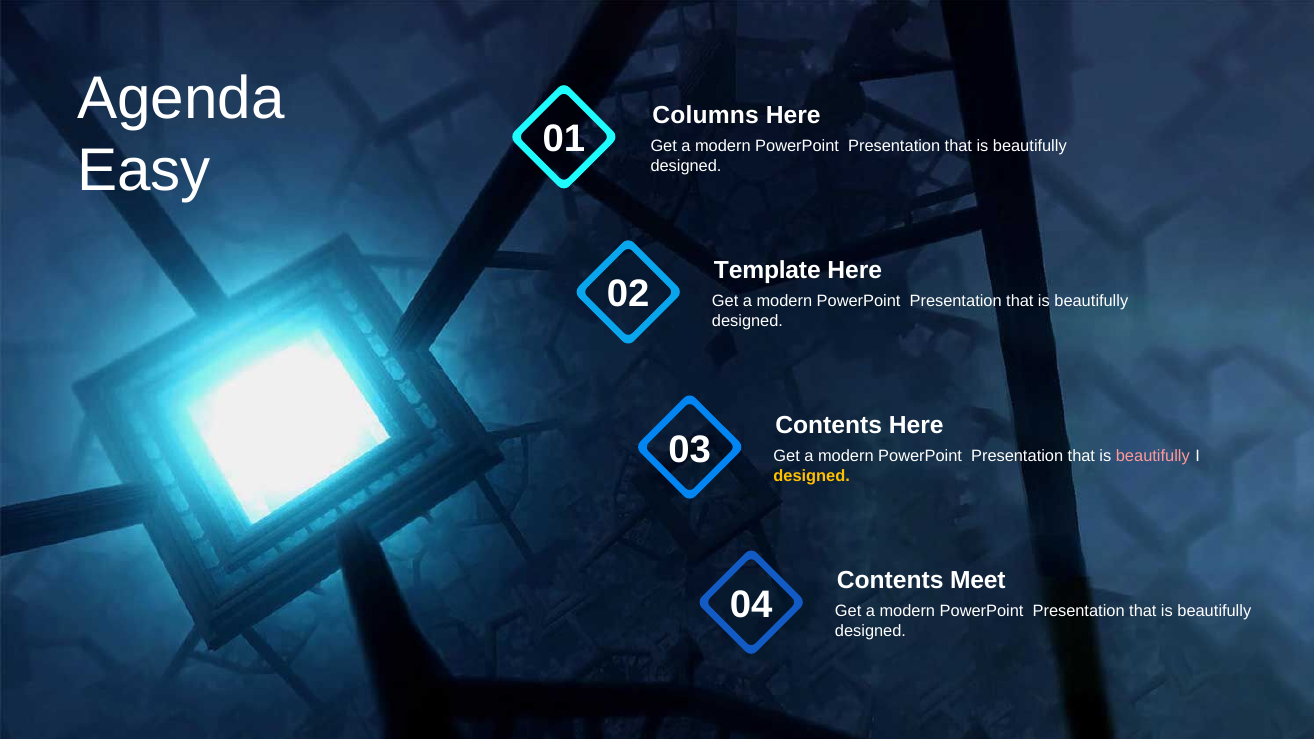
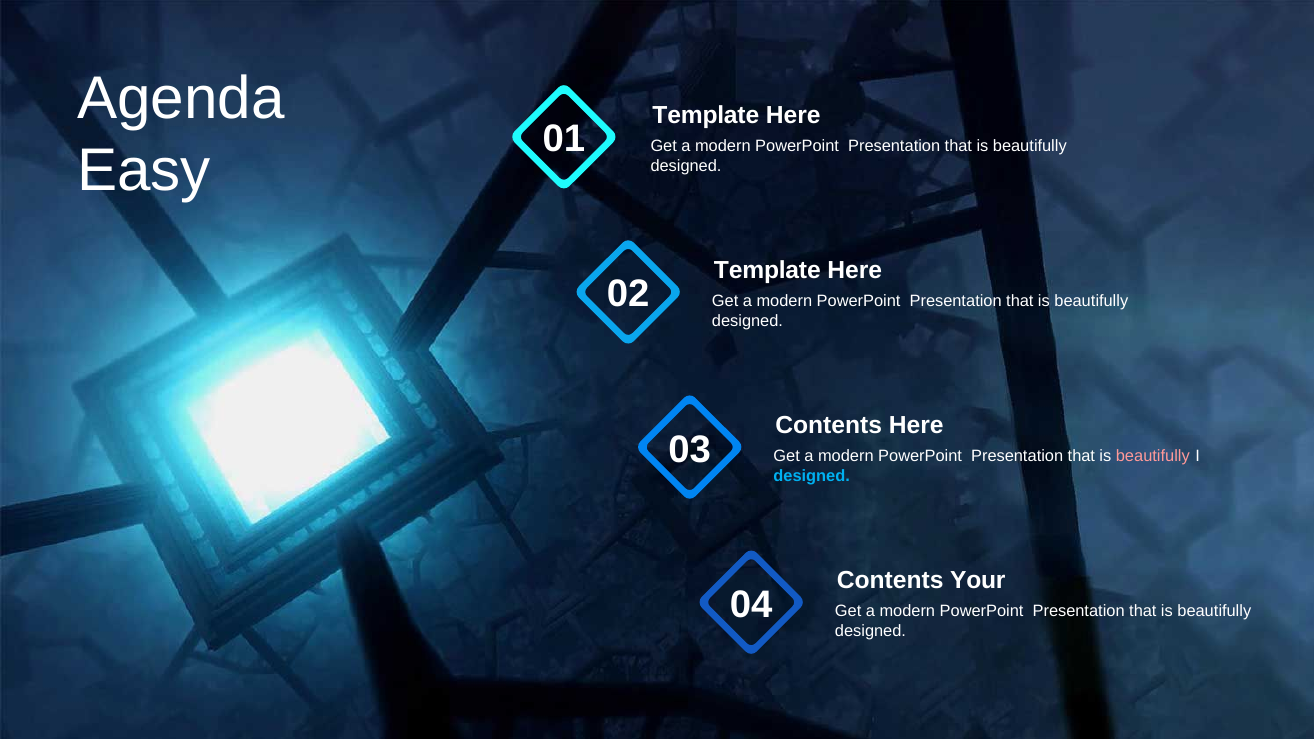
Columns: Columns -> Template (706, 115)
designed colour: yellow -> light blue (812, 476)
Meet: Meet -> Your (978, 580)
